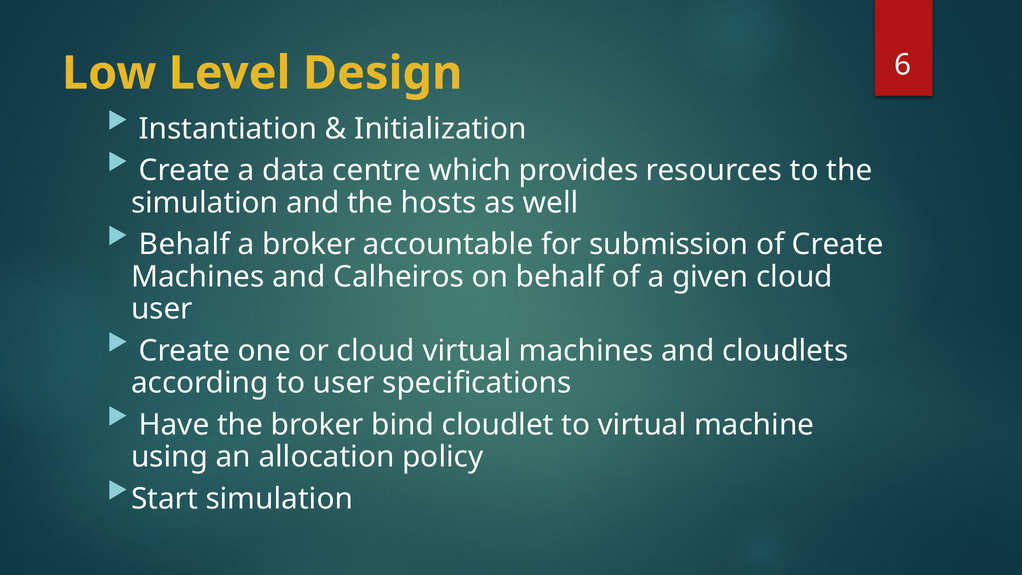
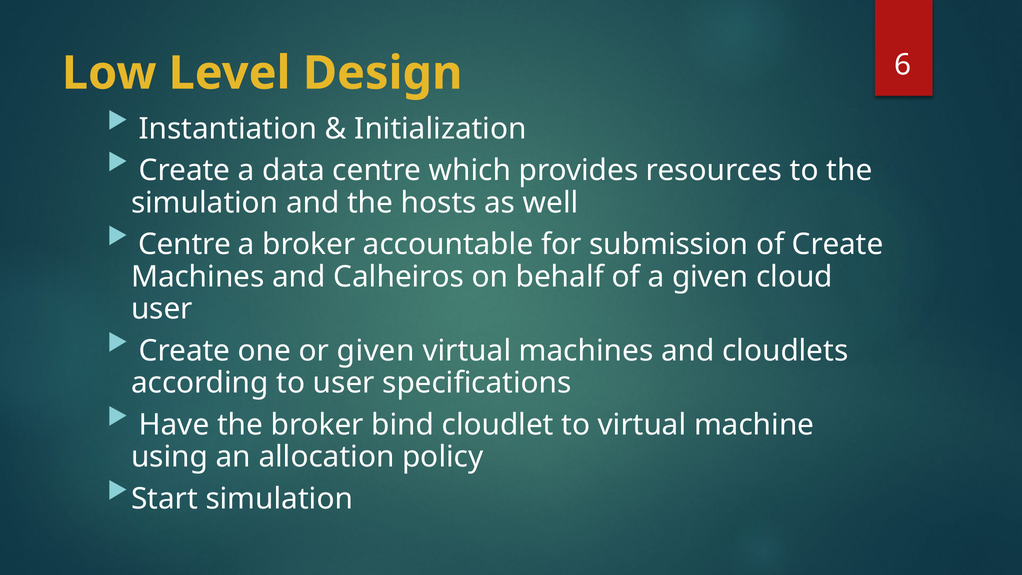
Behalf: Behalf -> Centre (185, 244)
or cloud: cloud -> given (376, 351)
